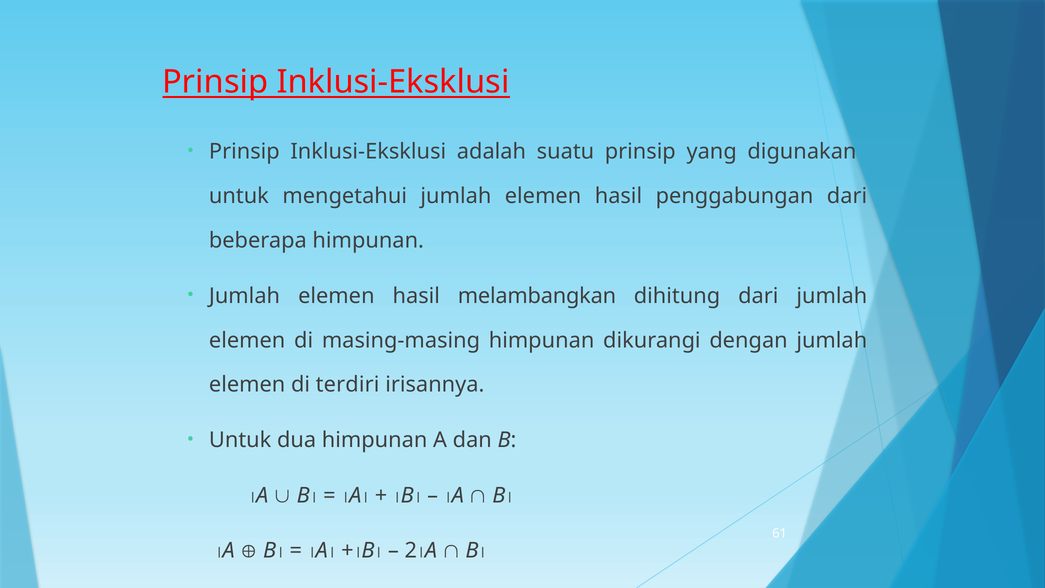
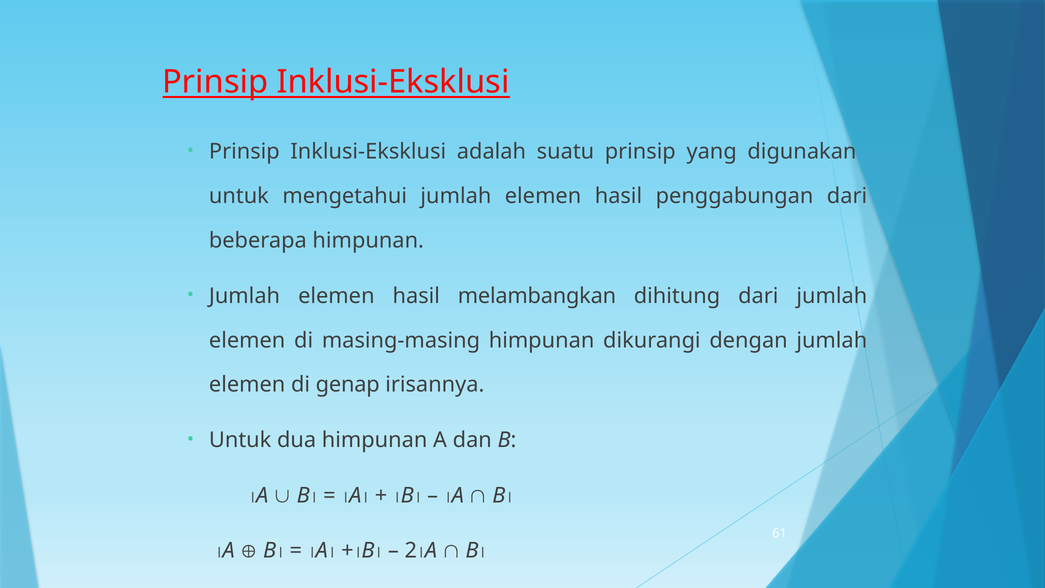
terdiri: terdiri -> genap (348, 385)
